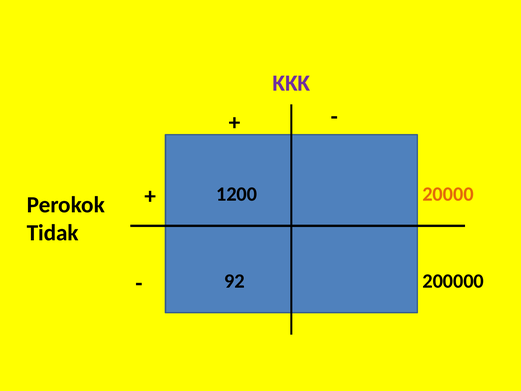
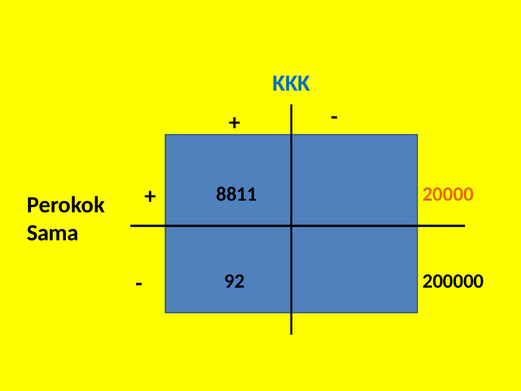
KKK colour: purple -> blue (291, 83)
1200: 1200 -> 8811 (237, 194)
Tidak: Tidak -> Sama (53, 233)
